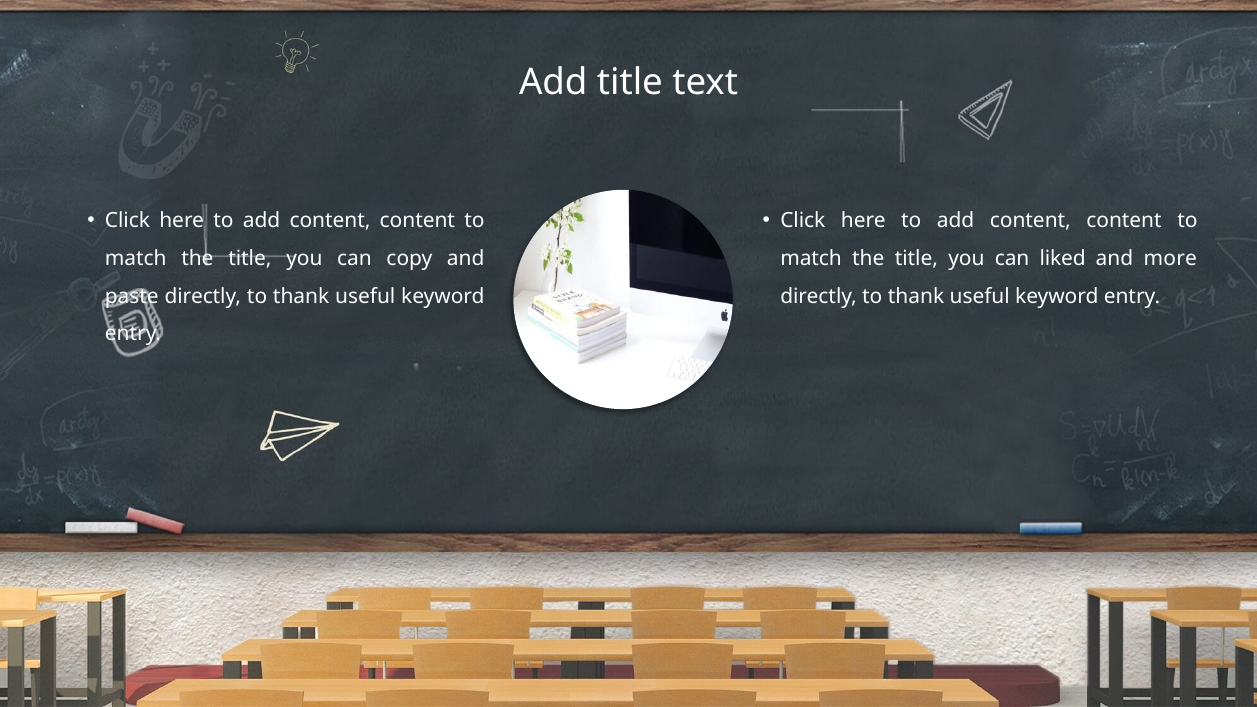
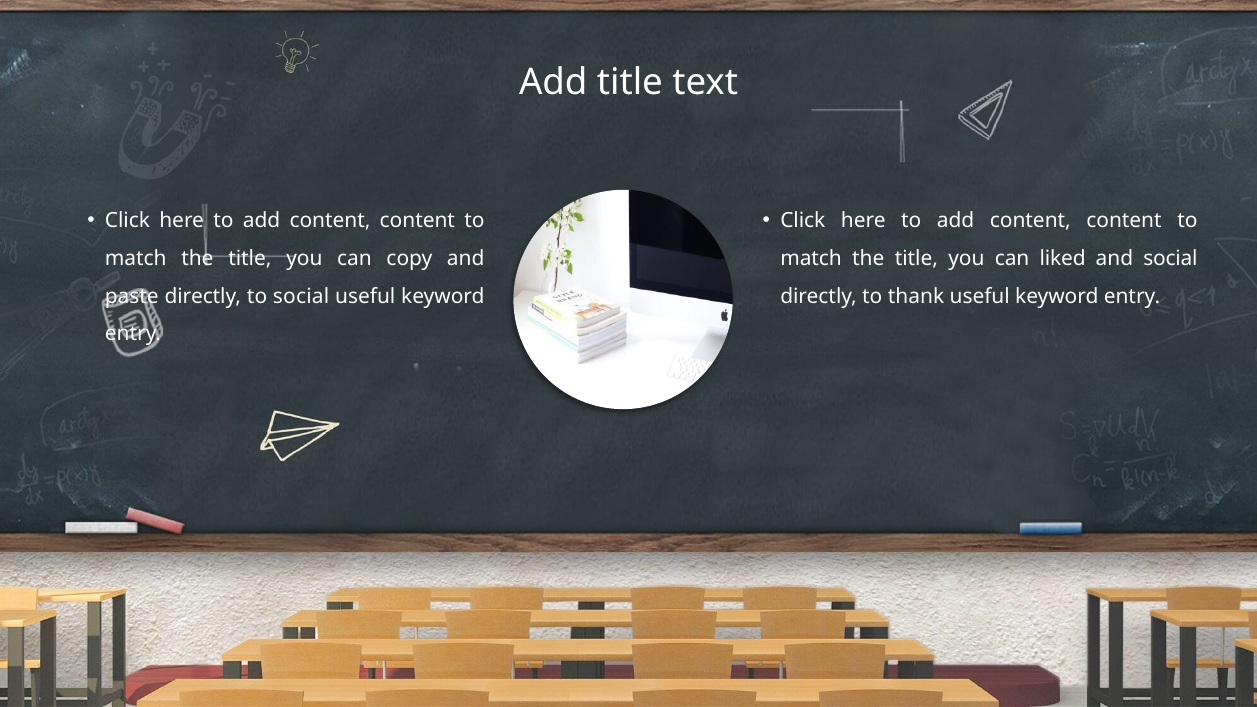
and more: more -> social (1170, 259)
paste directly to thank: thank -> social (301, 296)
